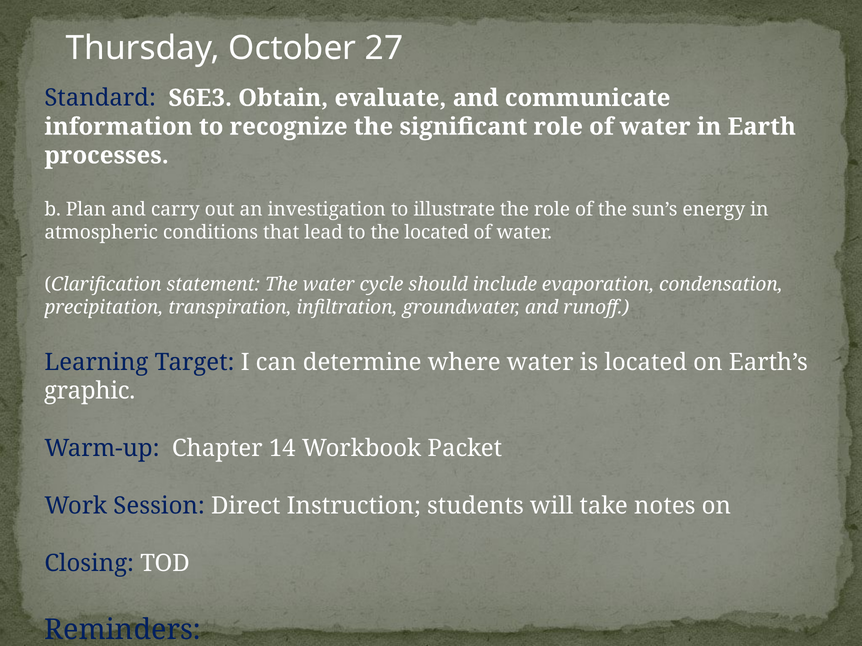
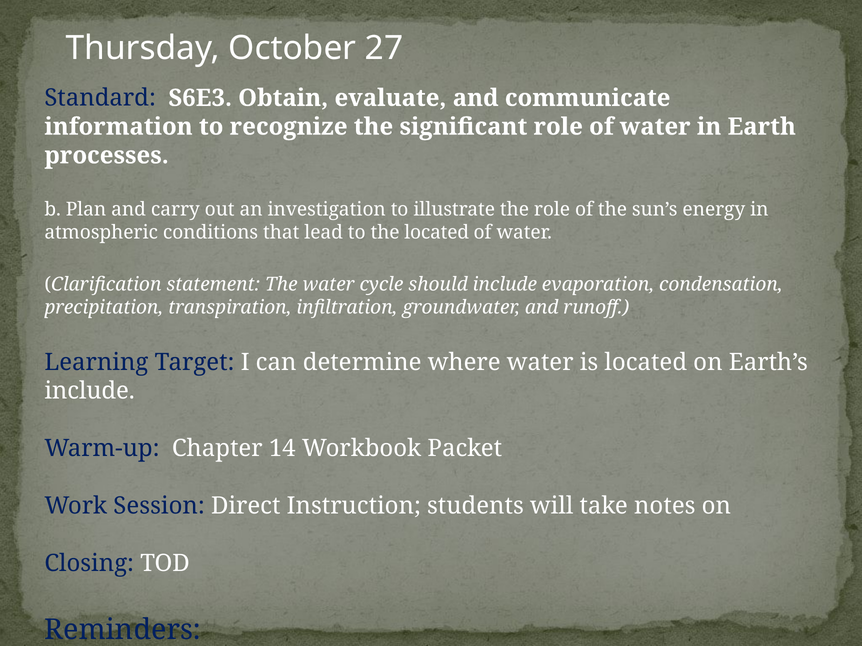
graphic: graphic -> include (90, 391)
